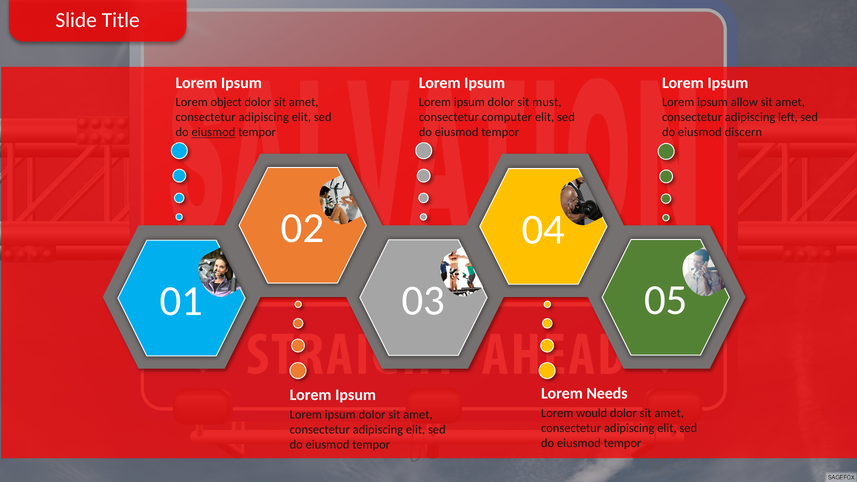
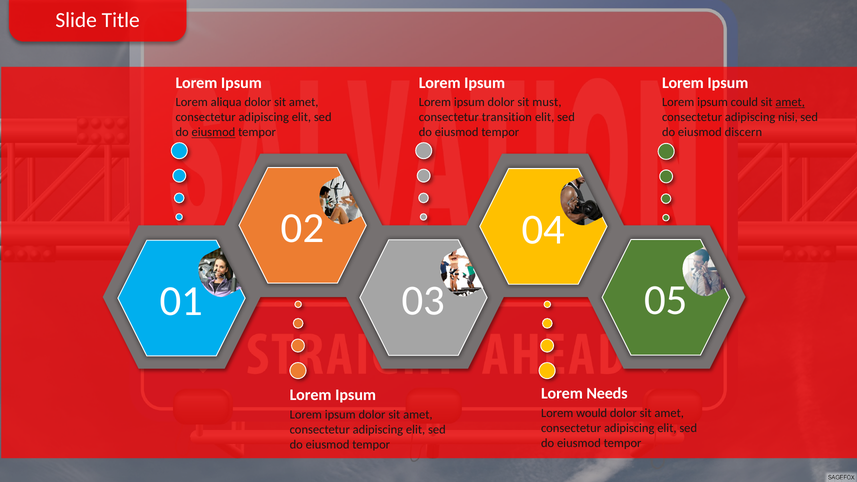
object: object -> aliqua (226, 102)
allow: allow -> could (744, 102)
amet underline: none -> present (790, 102)
computer: computer -> transition (507, 117)
left: left -> nisi (788, 117)
